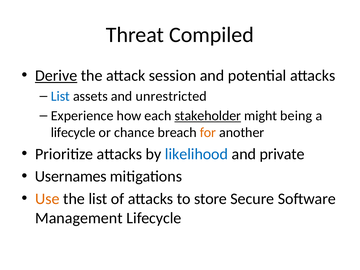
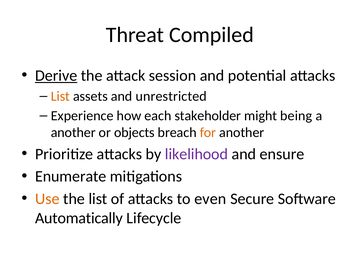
List colour: blue -> orange (60, 96)
stakeholder underline: present -> none (208, 116)
lifecycle: lifecycle -> another (73, 133)
chance: chance -> objects (134, 133)
likelihood colour: blue -> purple (196, 154)
private: private -> ensure (282, 154)
Usernames: Usernames -> Enumerate (71, 176)
store: store -> even (210, 199)
Management: Management -> Automatically (79, 218)
